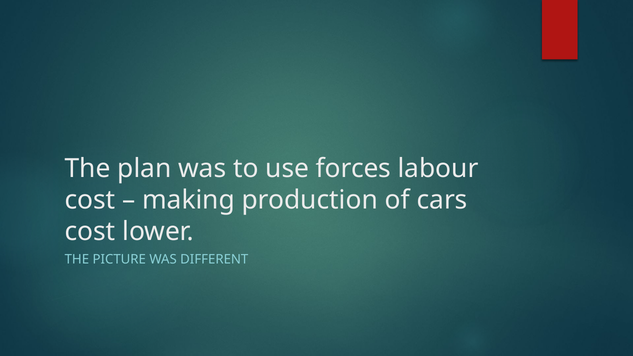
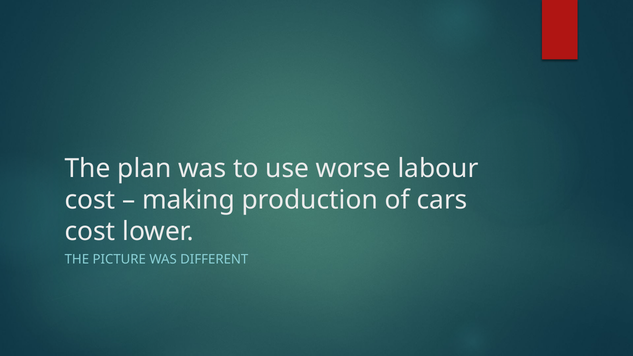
forces: forces -> worse (353, 168)
